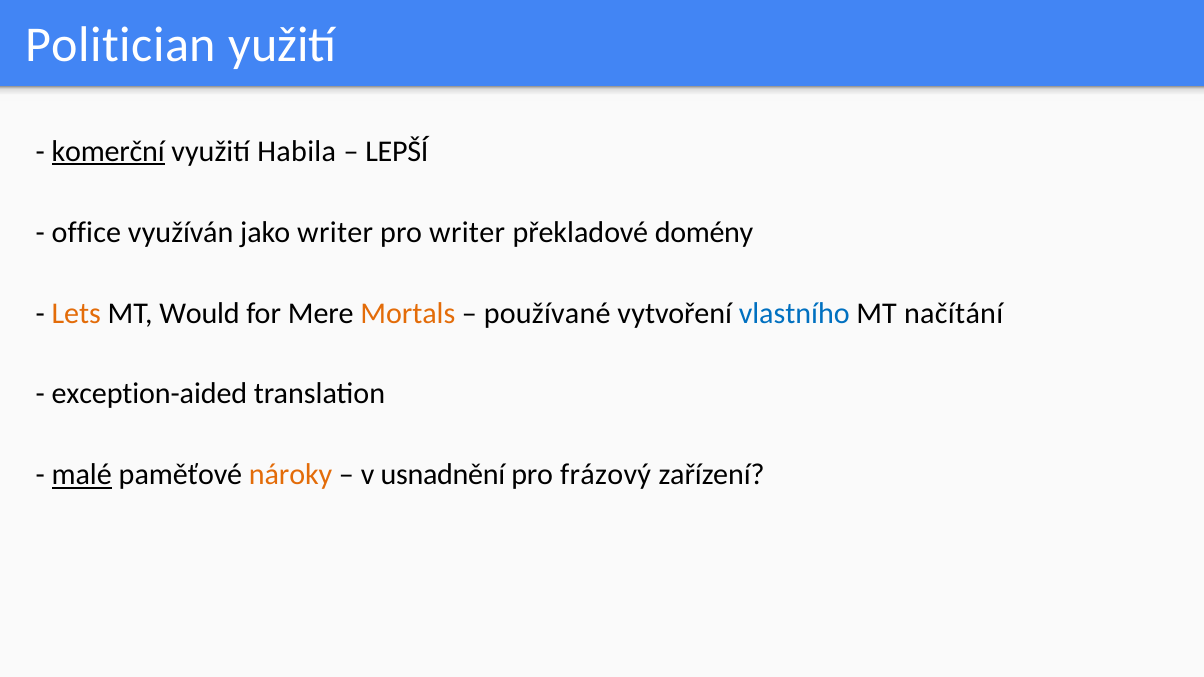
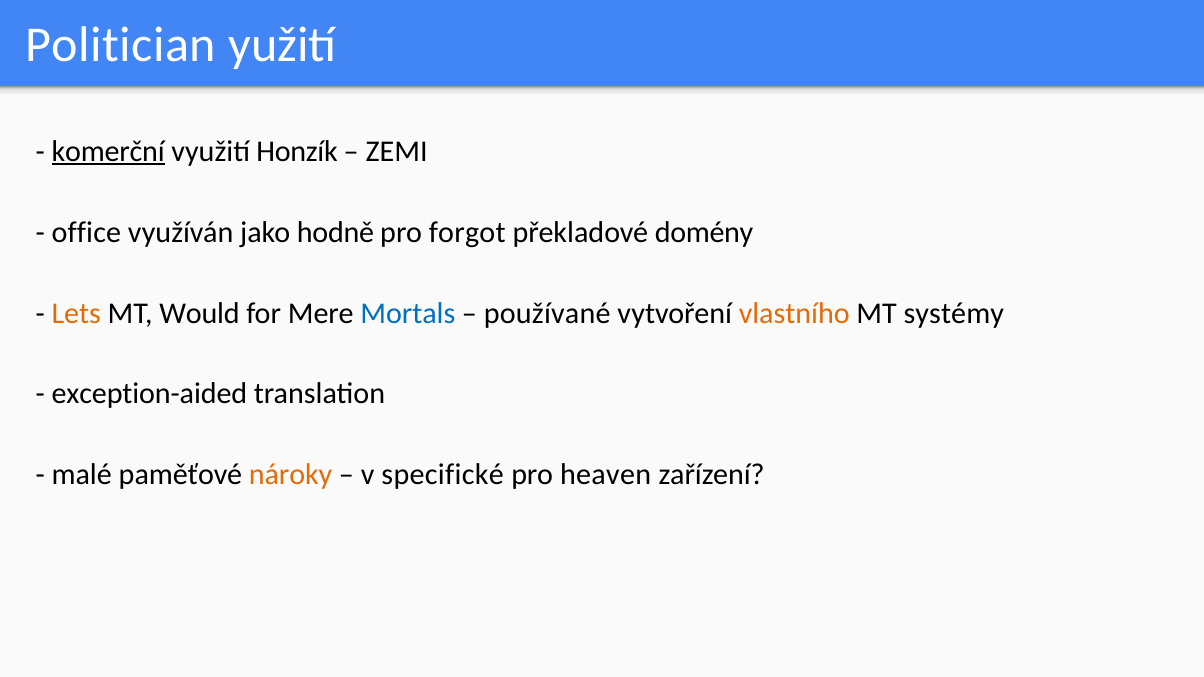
Habila: Habila -> Honzík (297, 151)
LEPŠÍ: LEPŠÍ -> ZEMI (397, 151)
jako writer: writer -> hodně (335, 232)
pro writer: writer -> forgot (467, 232)
Mortals colour: orange -> blue (408, 313)
vlastního colour: blue -> orange (794, 313)
načítání: načítání -> systémy (954, 313)
malé underline: present -> none (82, 475)
usnadnění: usnadnění -> specifické (443, 475)
frázový: frázový -> heaven (606, 475)
